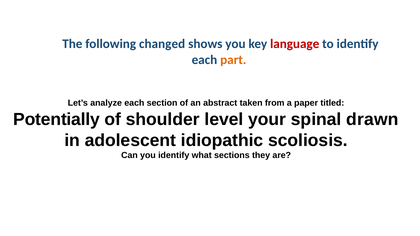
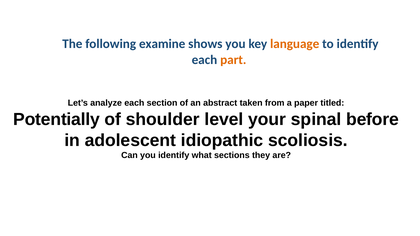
changed: changed -> examine (162, 44)
language colour: red -> orange (295, 44)
drawn: drawn -> before (373, 119)
